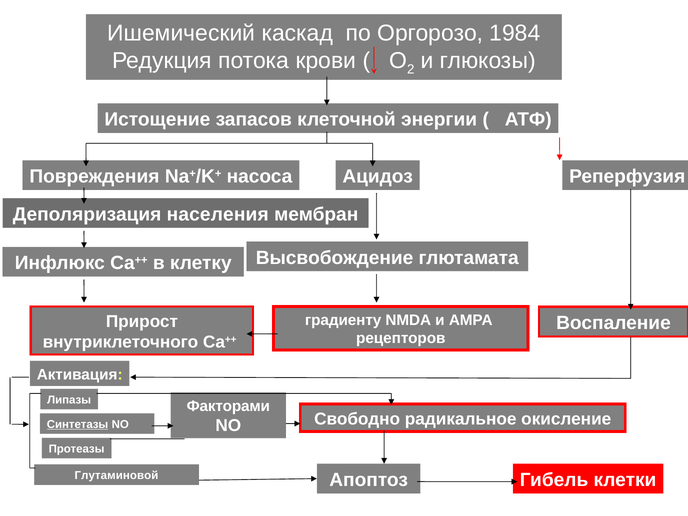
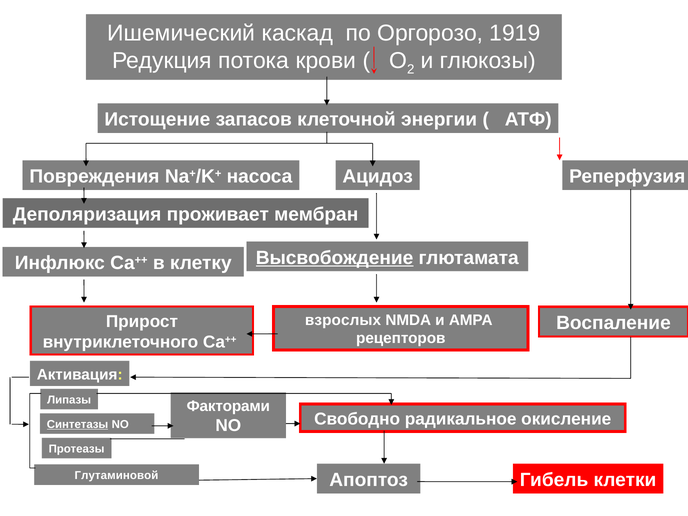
1984: 1984 -> 1919 (515, 33)
населения: населения -> проживает (218, 214)
Высвобождение underline: none -> present (335, 258)
градиенту: градиенту -> взрослых (343, 320)
